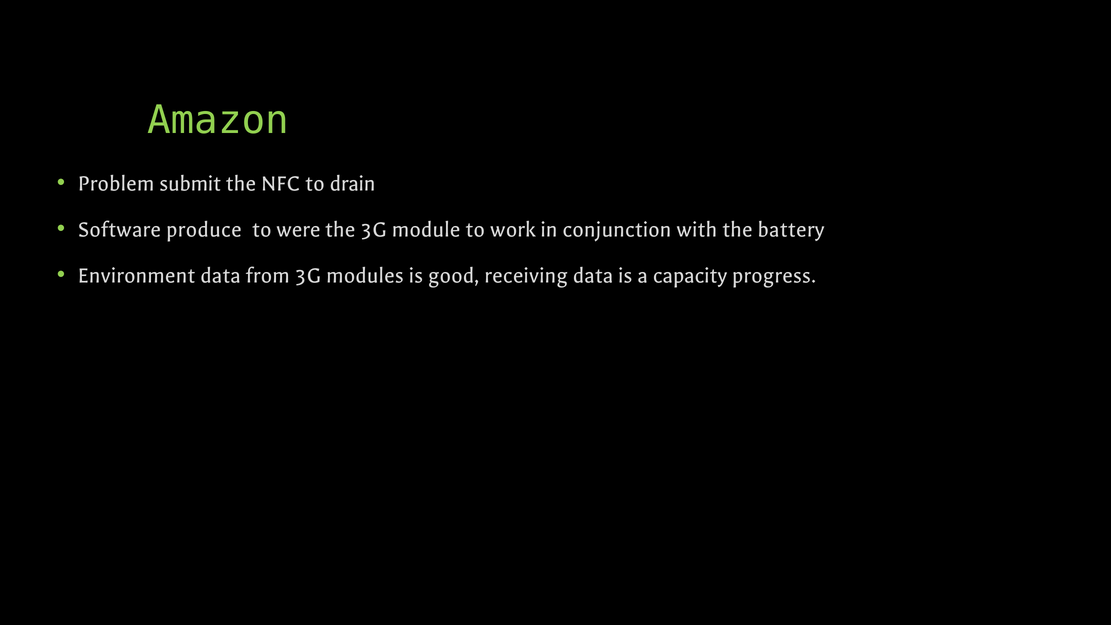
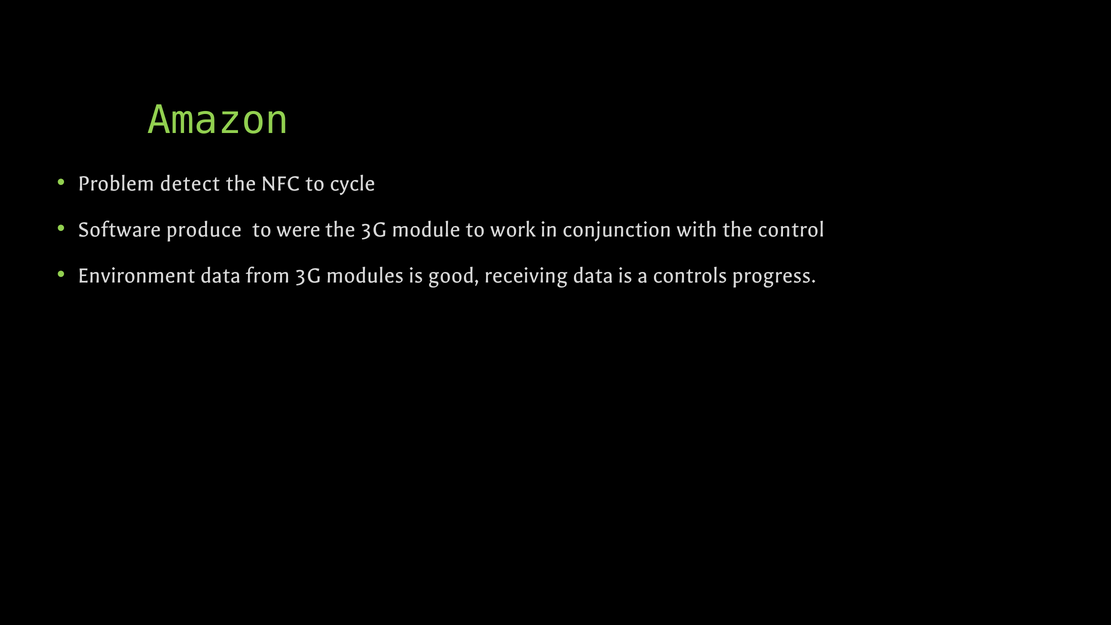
submit: submit -> detect (190, 183)
drain: drain -> cycle (353, 183)
battery: battery -> control (791, 229)
capacity: capacity -> controls (690, 275)
